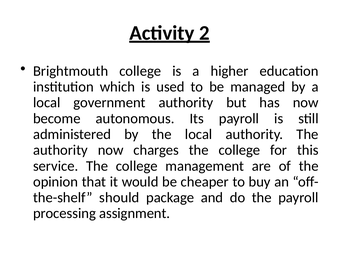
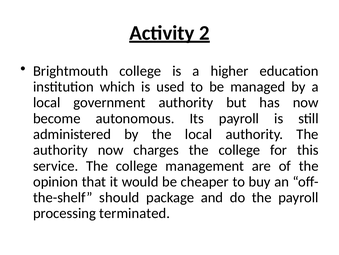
assignment: assignment -> terminated (135, 213)
